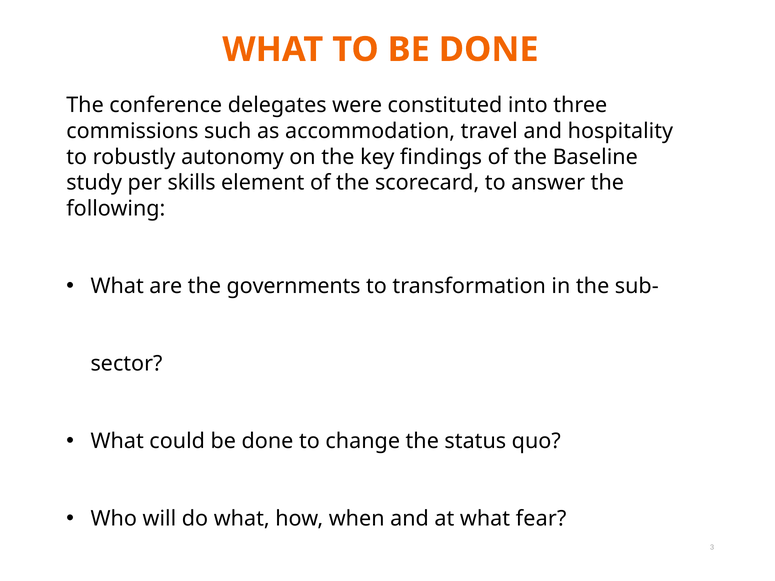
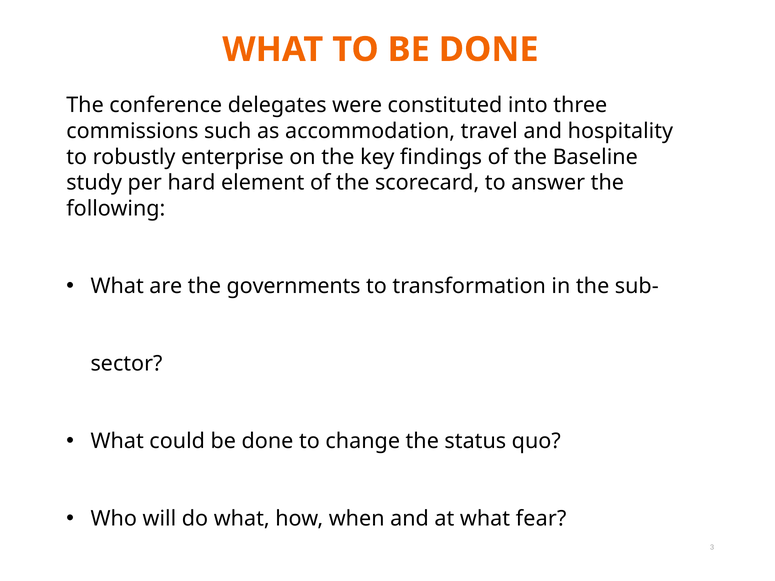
autonomy: autonomy -> enterprise (232, 157)
skills: skills -> hard (191, 183)
